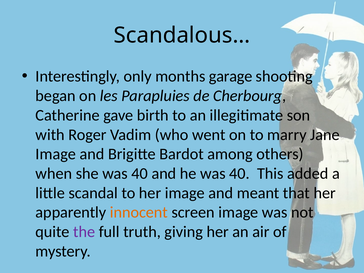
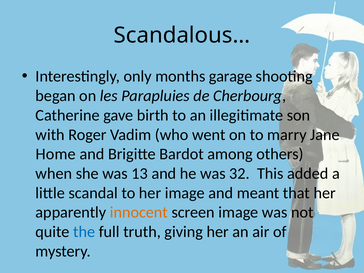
Image: Image -> Home (56, 154)
she was 40: 40 -> 13 (140, 174)
he was 40: 40 -> 32 (239, 174)
the colour: purple -> blue (84, 232)
